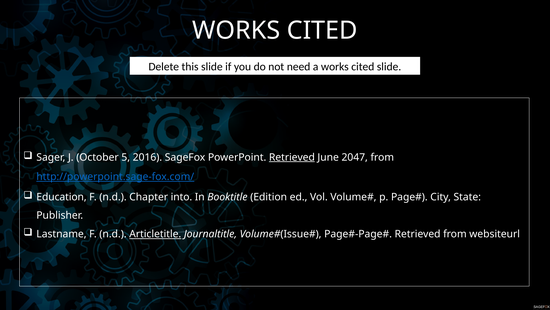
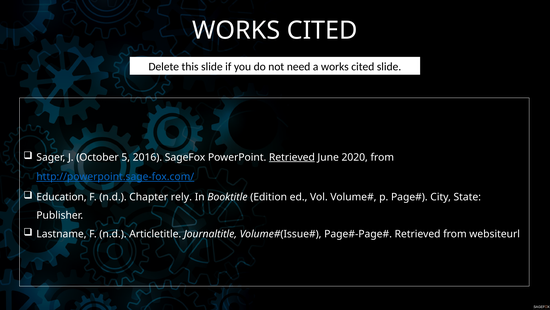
2047: 2047 -> 2020 (355, 157)
into: into -> rely (181, 197)
Articletitle underline: present -> none (155, 234)
